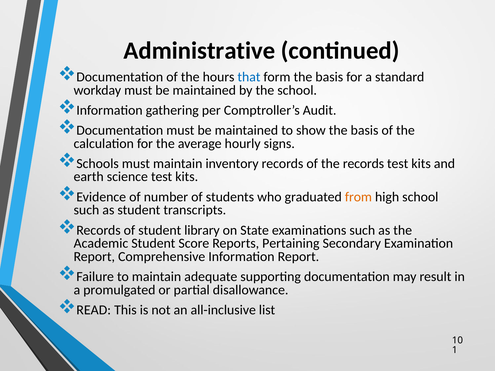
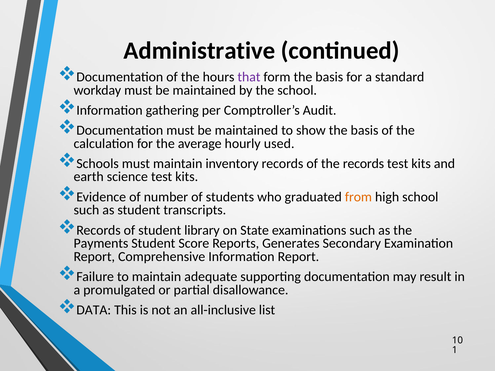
that colour: blue -> purple (249, 77)
signs: signs -> used (279, 144)
Academic: Academic -> Payments (101, 244)
Pertaining: Pertaining -> Generates (291, 244)
READ: READ -> DATA (94, 310)
